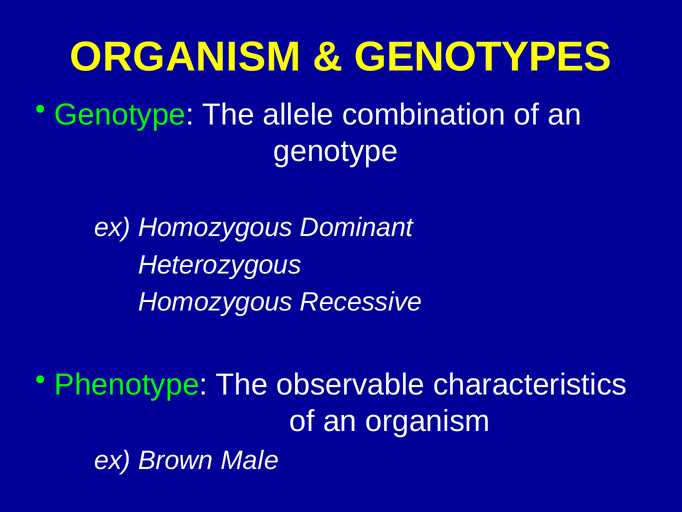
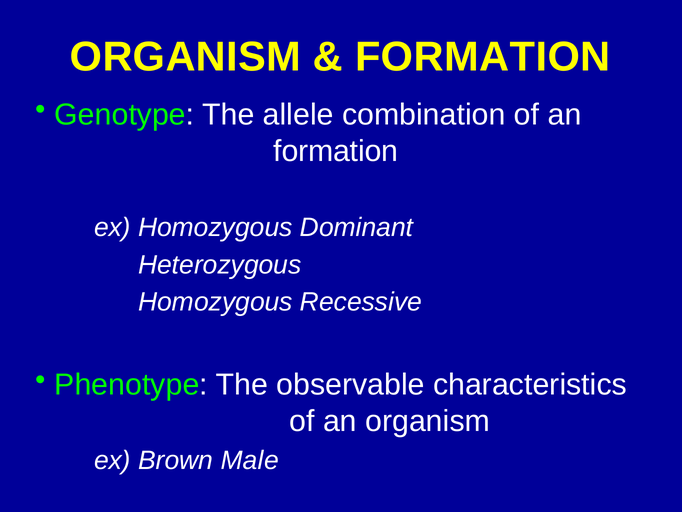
GENOTYPES: GENOTYPES -> FORMATION (483, 57)
genotype: genotype -> formation (336, 151)
